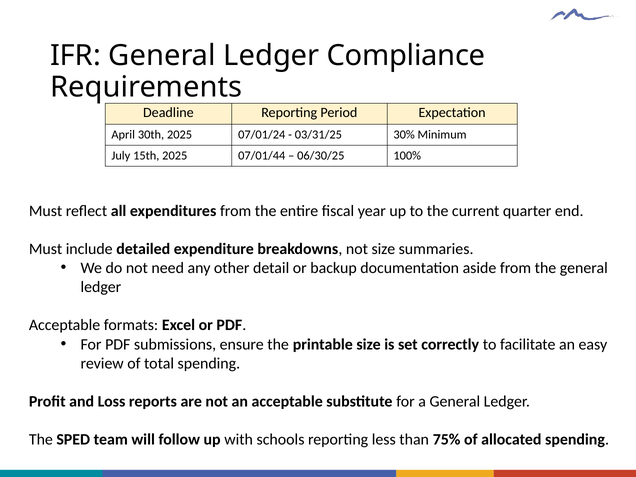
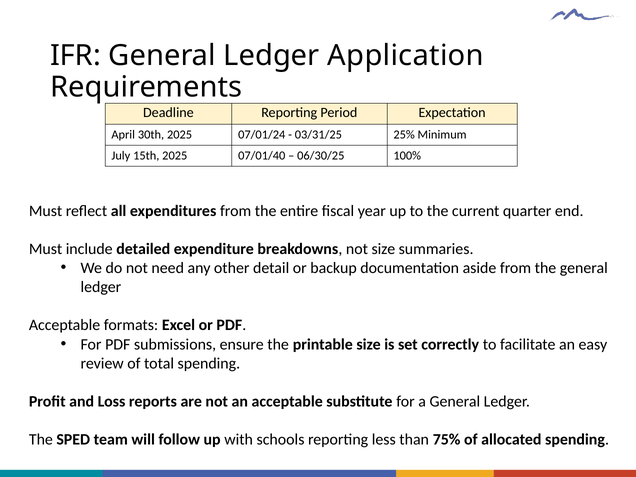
Compliance: Compliance -> Application (406, 56)
30%: 30% -> 25% (404, 135)
07/01/44: 07/01/44 -> 07/01/40 (262, 156)
